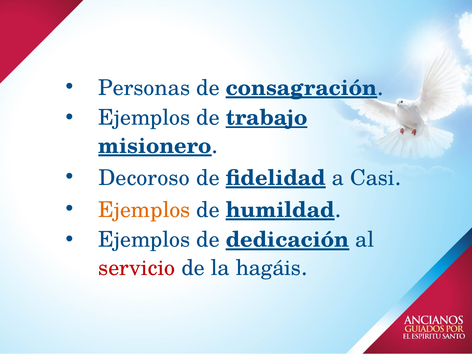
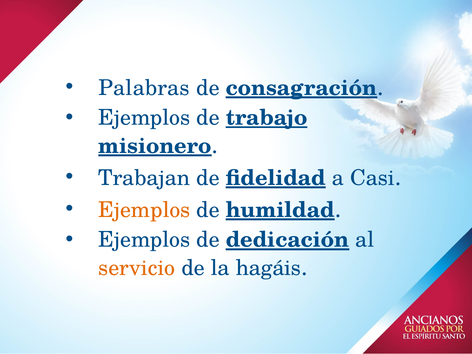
Personas: Personas -> Palabras (144, 88)
Decoroso: Decoroso -> Trabajan (144, 178)
servicio colour: red -> orange (137, 268)
